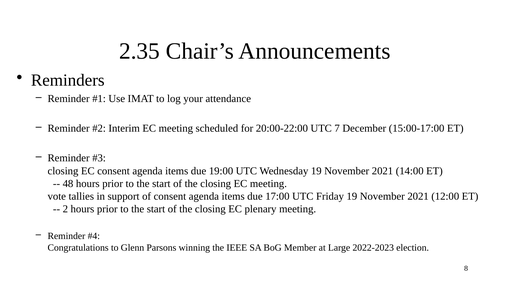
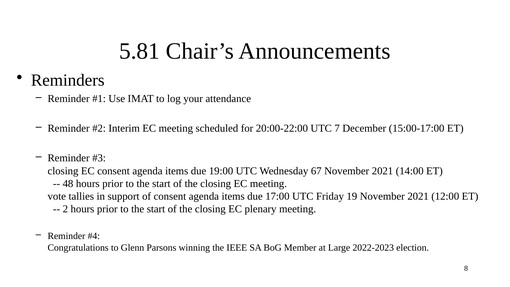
2.35: 2.35 -> 5.81 (140, 51)
Wednesday 19: 19 -> 67 (316, 171)
